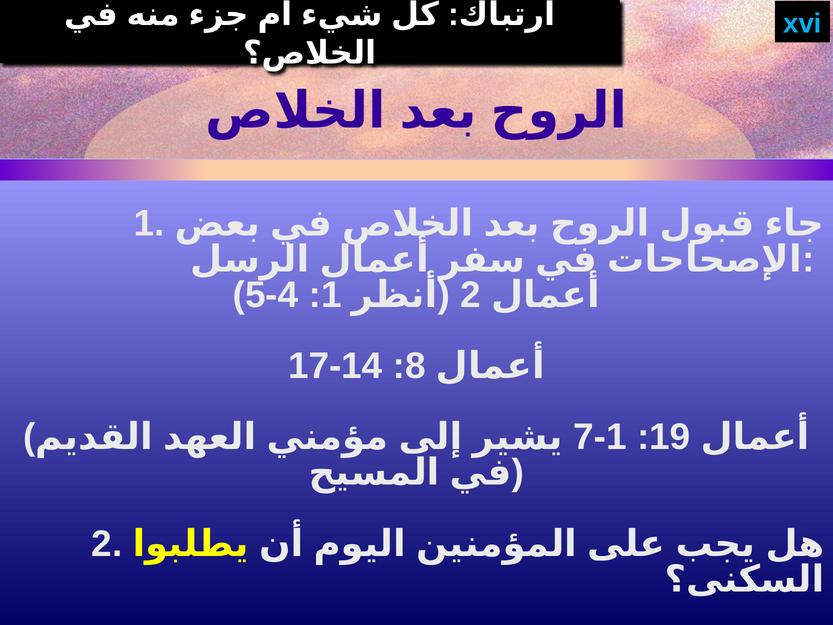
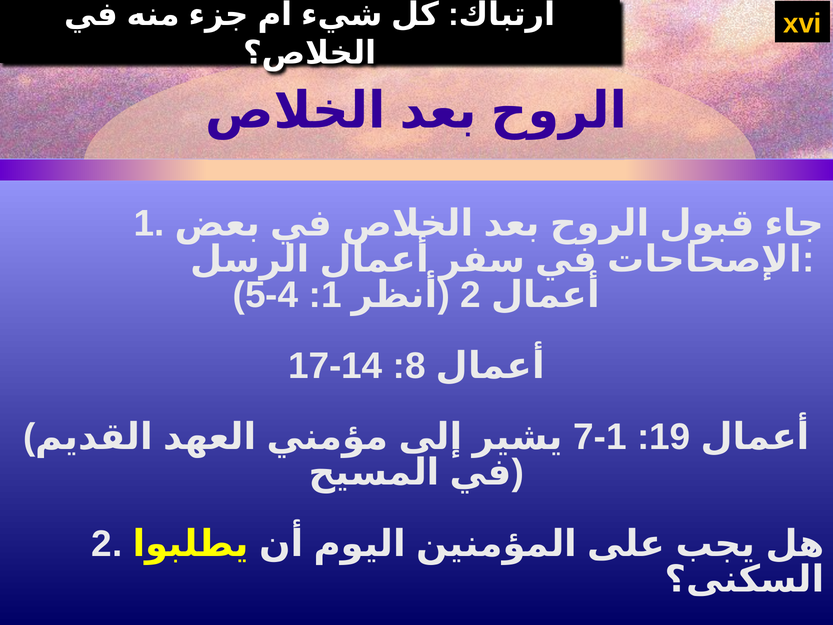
xvi colour: light blue -> yellow (802, 24)
